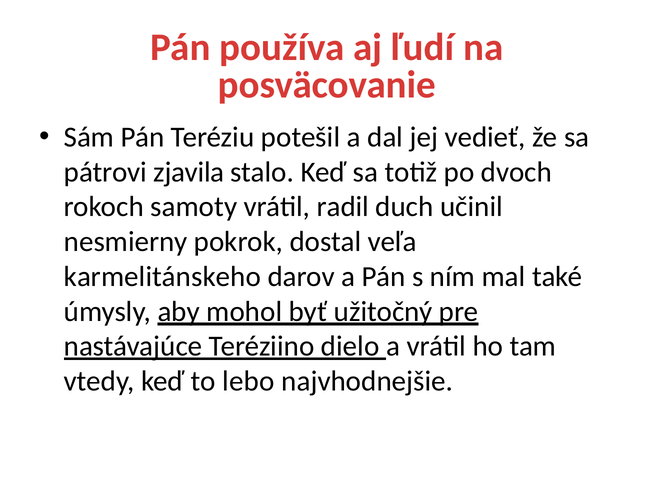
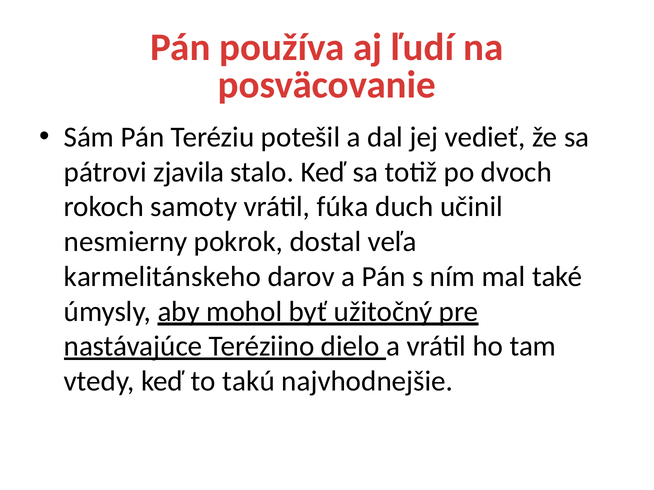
radil: radil -> fúka (343, 207)
lebo: lebo -> takú (249, 382)
